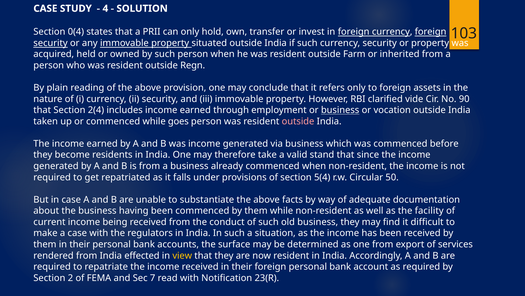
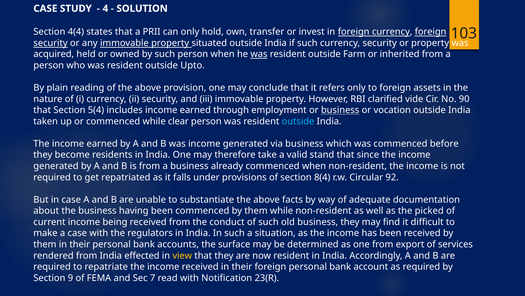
0(4: 0(4 -> 4(4 (76, 32)
was underline: none -> present (259, 54)
Regn: Regn -> Upto (193, 65)
2(4: 2(4 -> 5(4 (96, 110)
goes: goes -> clear (178, 121)
outside colour: pink -> light blue (298, 121)
5(4: 5(4 -> 8(4 (322, 177)
50: 50 -> 92 (392, 177)
facility: facility -> picked (429, 210)
2: 2 -> 9 (70, 277)
